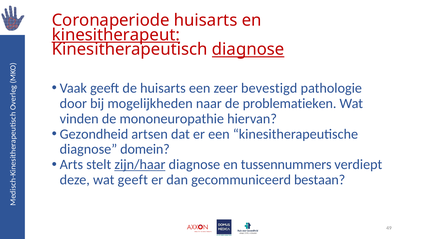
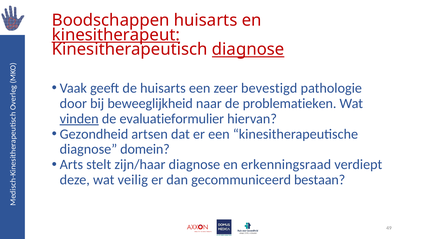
Coronaperiode: Coronaperiode -> Boodschappen (111, 20)
mogelijkheden: mogelijkheden -> beweeglijkheid (150, 103)
vinden underline: none -> present (79, 118)
mononeuropathie: mononeuropathie -> evaluatieformulier (172, 118)
zijn/haar underline: present -> none (140, 164)
tussennummers: tussennummers -> erkenningsraad (286, 164)
wat geeft: geeft -> veilig (133, 180)
